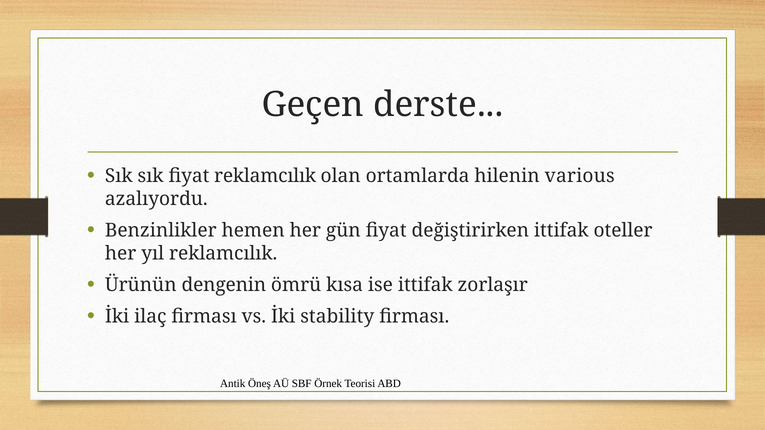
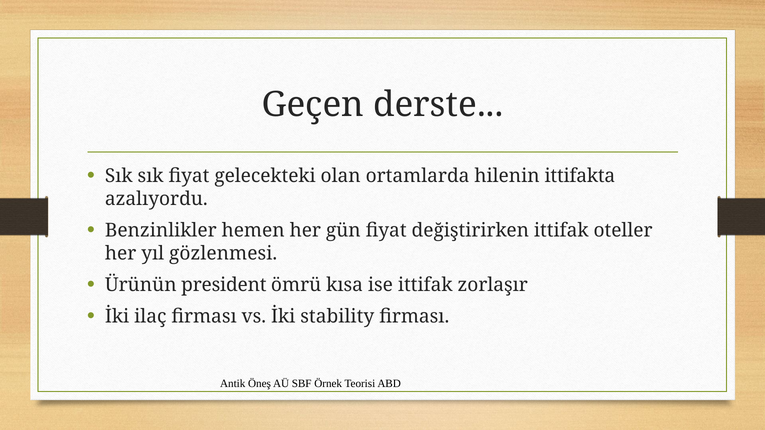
fiyat reklamcılık: reklamcılık -> gelecekteki (265, 176)
various: various -> ittifakta (580, 176)
yıl reklamcılık: reklamcılık -> gözlenmesi (223, 254)
dengenin: dengenin -> president (224, 285)
